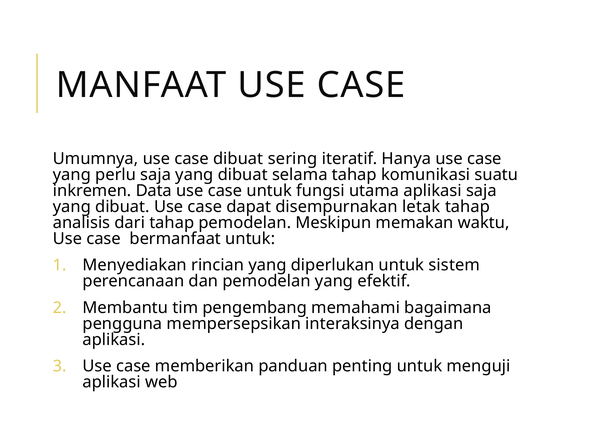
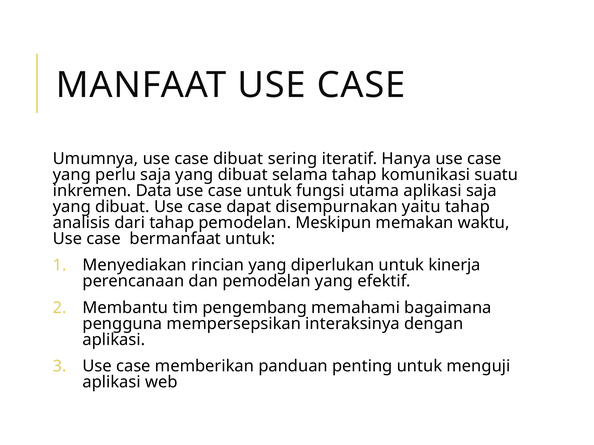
letak: letak -> yaitu (421, 207)
sistem: sistem -> kinerja (454, 265)
